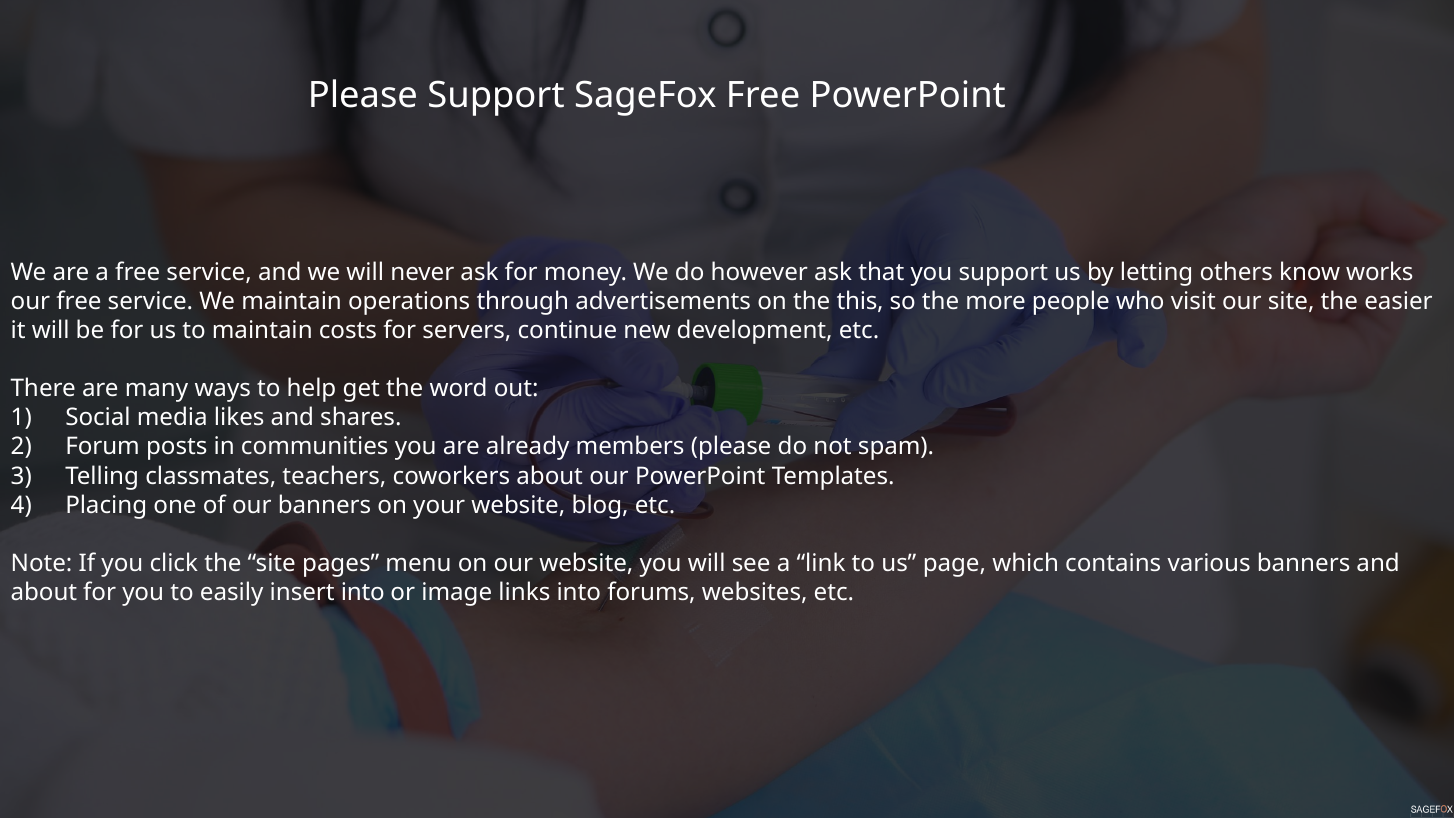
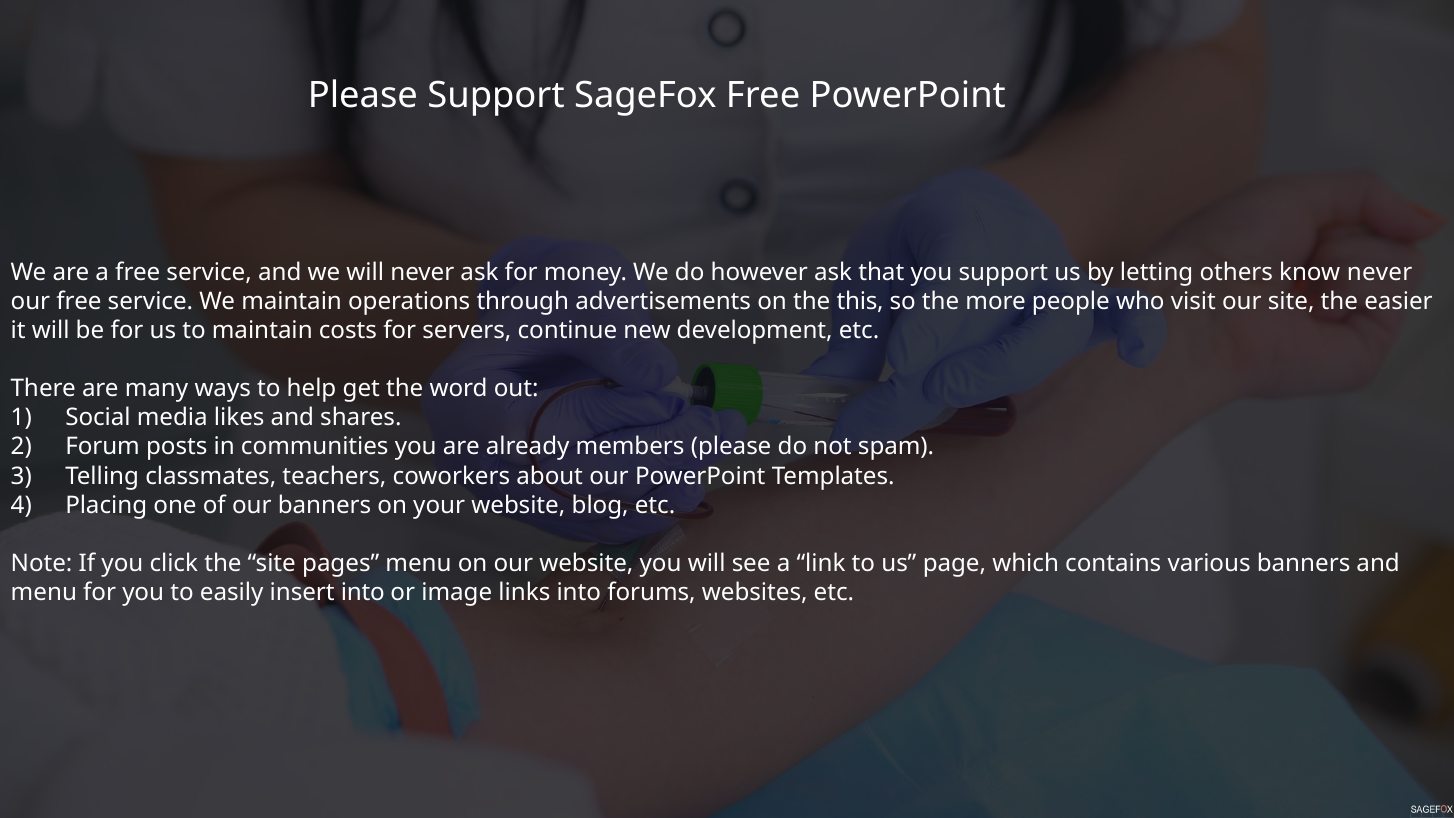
know works: works -> never (1380, 273)
about: about -> menu (44, 592)
